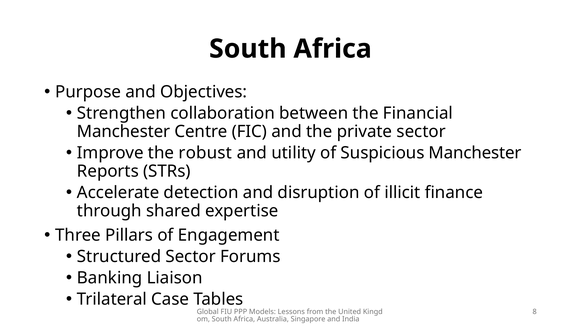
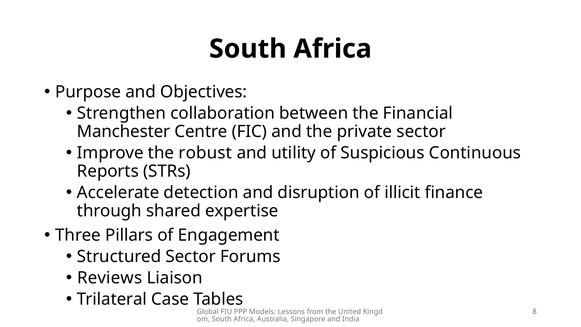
Suspicious Manchester: Manchester -> Continuous (475, 153)
Banking: Banking -> Reviews (110, 278)
